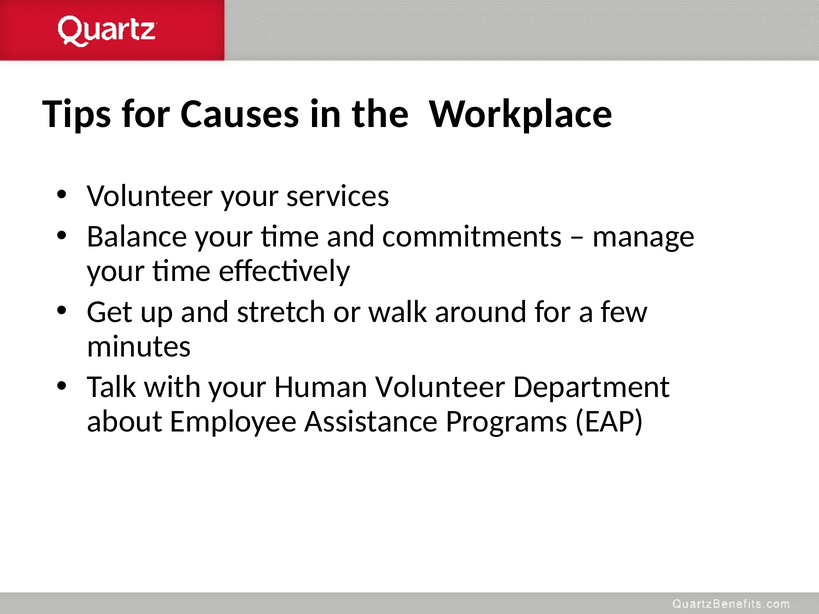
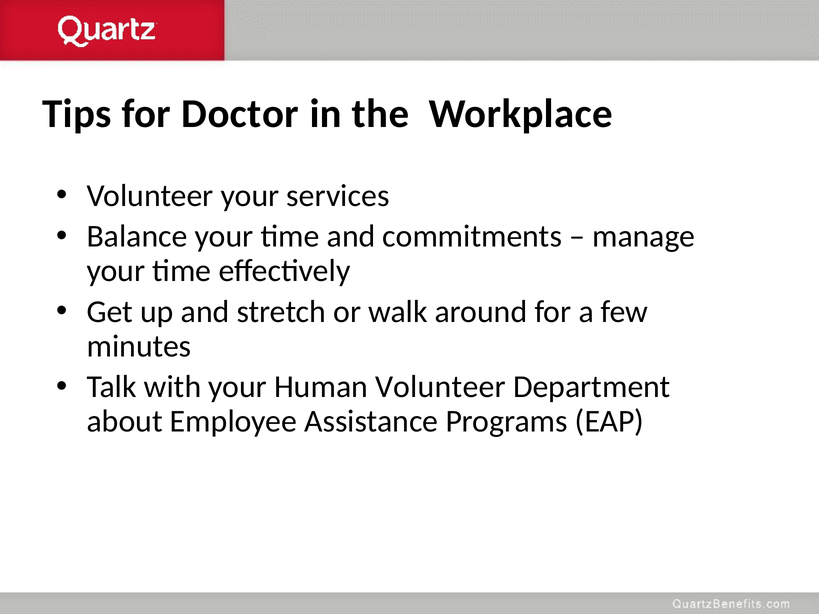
Causes: Causes -> Doctor (240, 114)
